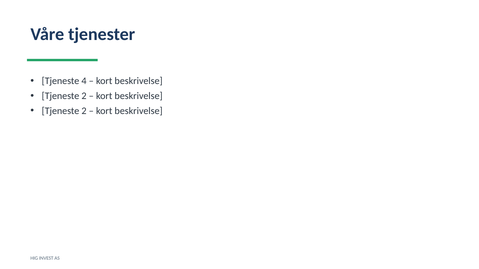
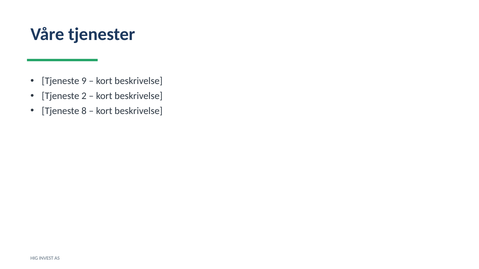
4: 4 -> 9 (84, 81)
2: 2 -> 8 (84, 111)
